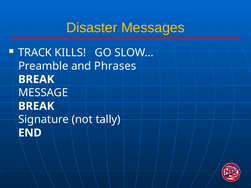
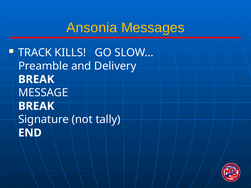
Disaster: Disaster -> Ansonia (92, 28)
Phrases: Phrases -> Delivery (115, 66)
